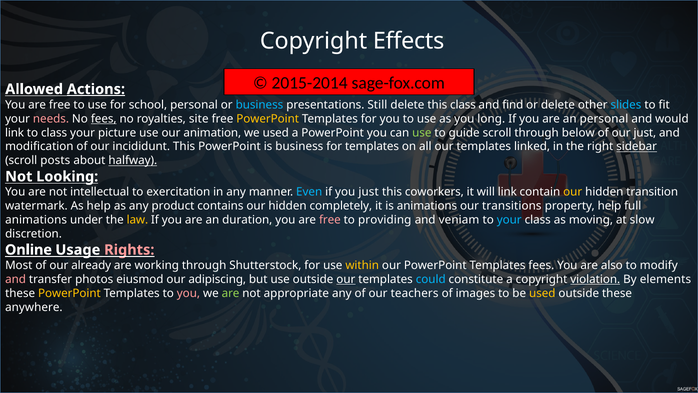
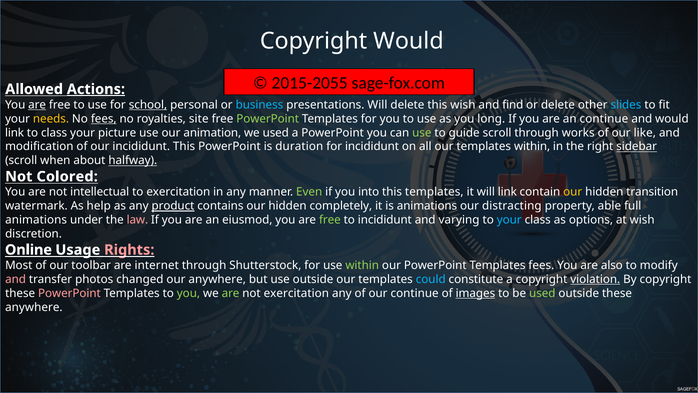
Copyright Effects: Effects -> Would (408, 41)
2015-2014: 2015-2014 -> 2015-2055 (310, 83)
are underline: none -> present (37, 105)
school underline: none -> present (148, 105)
presentations Still: Still -> Will (377, 105)
this class: class -> wish (463, 105)
needs colour: pink -> yellow (51, 119)
PowerPoint colour: yellow -> light green (268, 119)
an personal: personal -> continue (604, 119)
below: below -> works (578, 133)
our just: just -> like (645, 133)
is business: business -> duration (299, 147)
for templates: templates -> incididunt (372, 147)
templates linked: linked -> within (532, 147)
posts: posts -> when (55, 160)
Looking: Looking -> Colored (67, 176)
Even colour: light blue -> light green (309, 192)
you just: just -> into (369, 192)
this coworkers: coworkers -> templates (434, 192)
product underline: none -> present (173, 206)
transitions: transitions -> distracting (512, 206)
property help: help -> able (609, 206)
law colour: yellow -> pink (137, 220)
duration: duration -> eiusmod (247, 220)
free colour: pink -> light green (330, 220)
to providing: providing -> incididunt (385, 220)
veniam: veniam -> varying (459, 220)
moving: moving -> options (591, 220)
at slow: slow -> wish (642, 220)
already: already -> toolbar (91, 265)
working: working -> internet (157, 265)
within colour: yellow -> light green (362, 265)
eiusmod: eiusmod -> changed (140, 279)
our adipiscing: adipiscing -> anywhere (217, 279)
our underline: present -> none (346, 279)
By elements: elements -> copyright (666, 279)
PowerPoint colour: yellow -> pink (69, 293)
you colour: pink -> light green (188, 293)
not appropriate: appropriate -> exercitation (296, 293)
our teachers: teachers -> continue (415, 293)
images underline: none -> present (475, 293)
used colour: yellow -> light green (542, 293)
